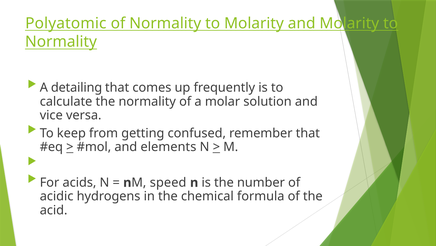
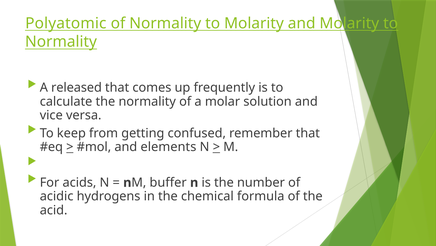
detailing: detailing -> released (77, 87)
speed: speed -> buffer (168, 182)
